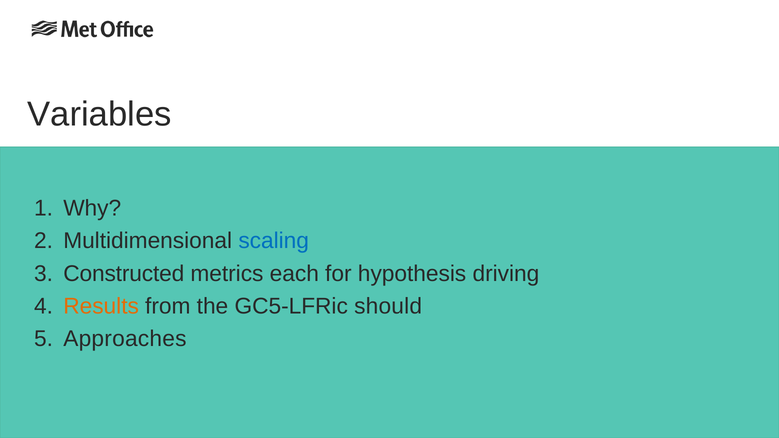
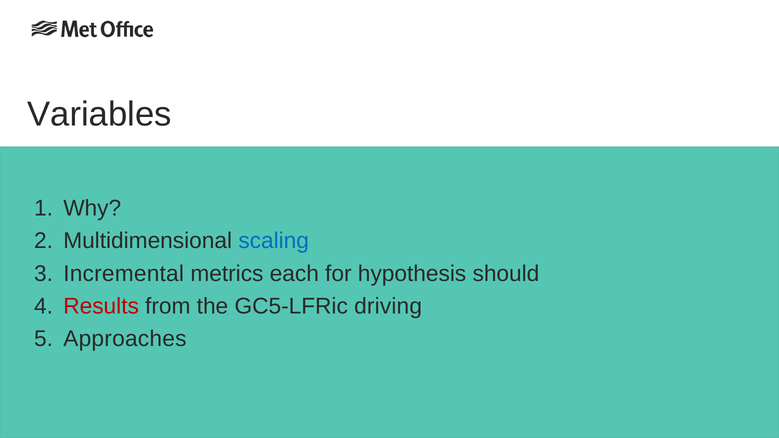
Constructed: Constructed -> Incremental (124, 274)
driving: driving -> should (506, 274)
Results colour: orange -> red (101, 306)
should: should -> driving (388, 306)
